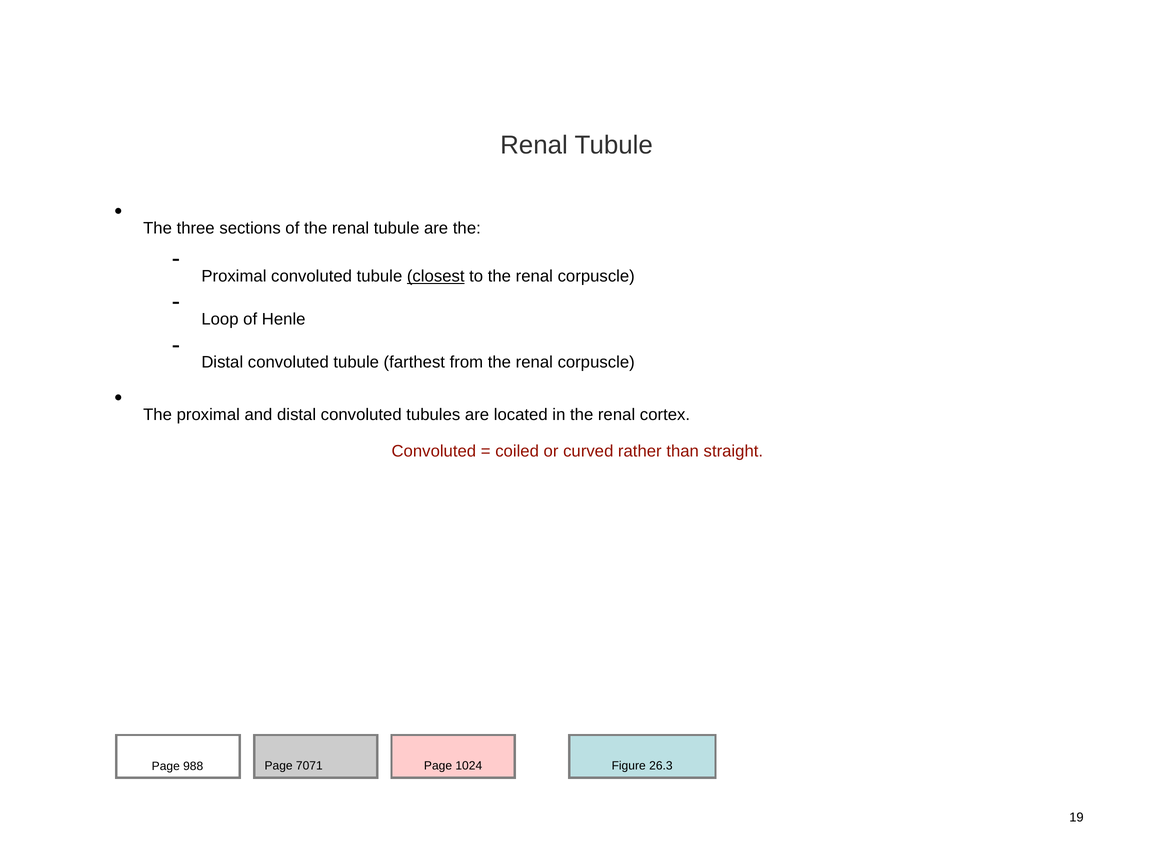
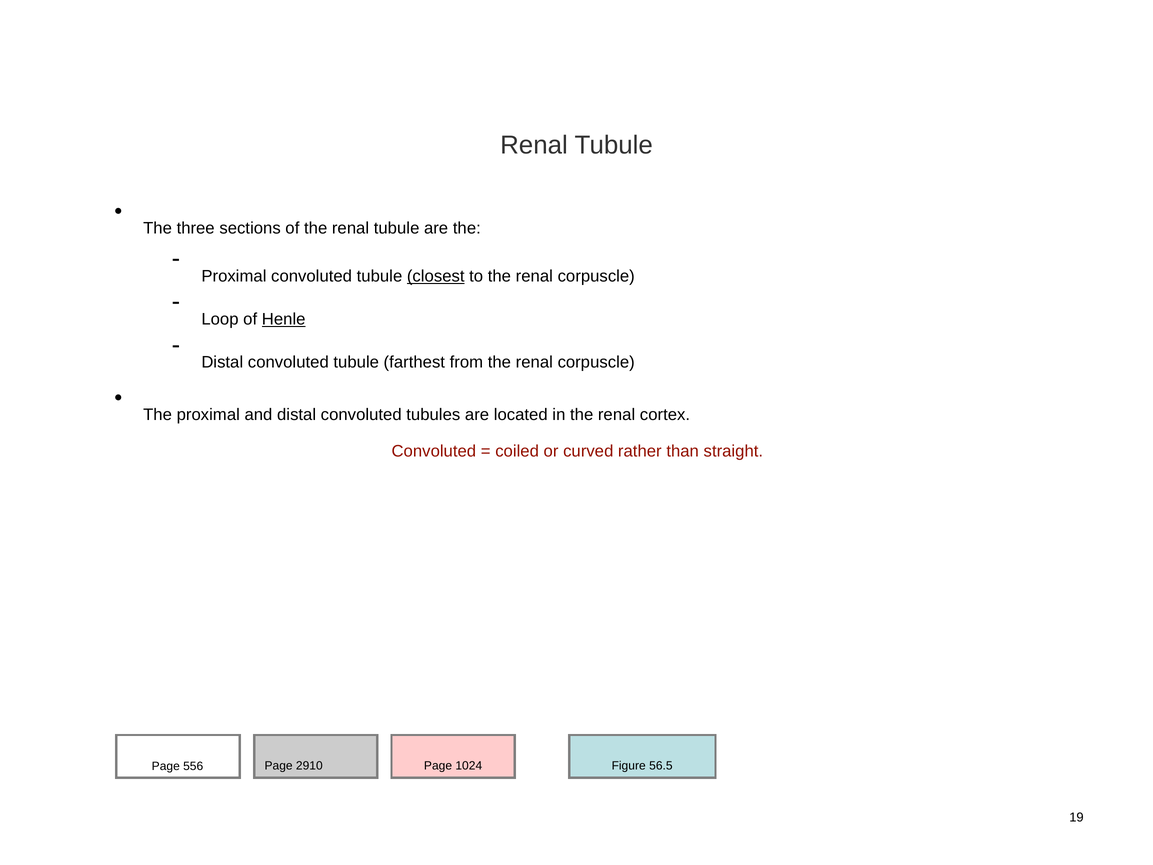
Henle underline: none -> present (284, 319)
26.3: 26.3 -> 56.5 (661, 766)
988: 988 -> 556 (193, 766)
7071: 7071 -> 2910 (309, 766)
